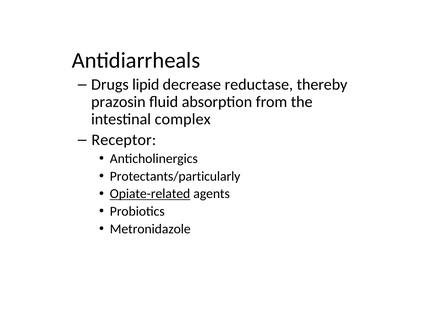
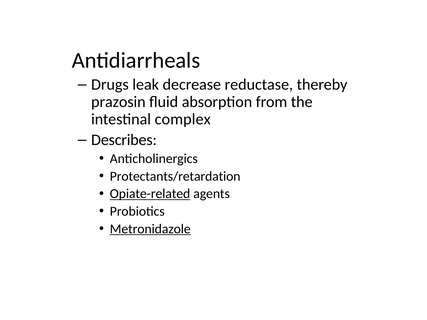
lipid: lipid -> leak (146, 85)
Receptor: Receptor -> Describes (124, 140)
Protectants/particularly: Protectants/particularly -> Protectants/retardation (175, 176)
Metronidazole underline: none -> present (150, 229)
